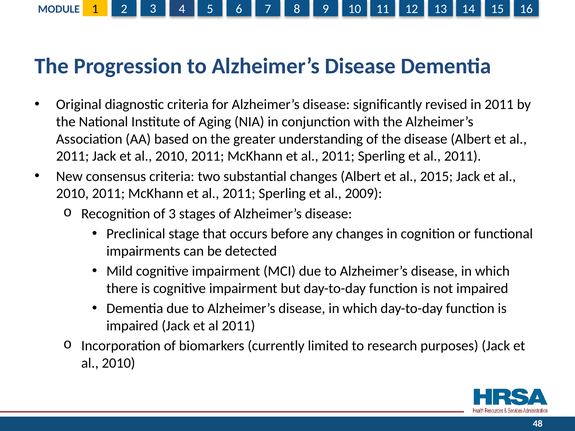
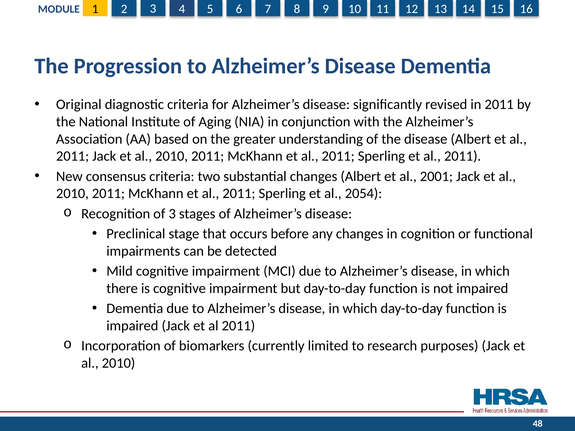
2015: 2015 -> 2001 (436, 176)
2009: 2009 -> 2054 (363, 194)
